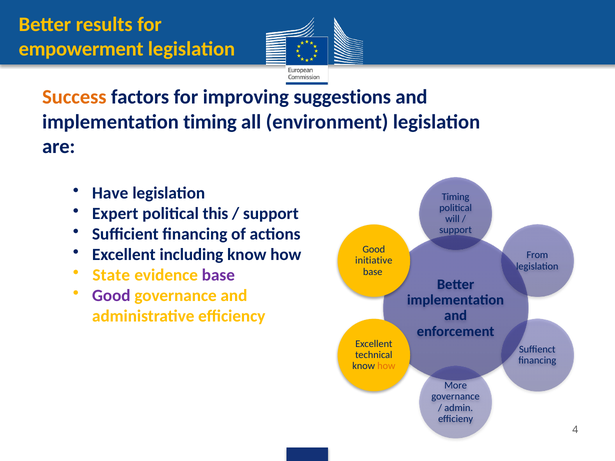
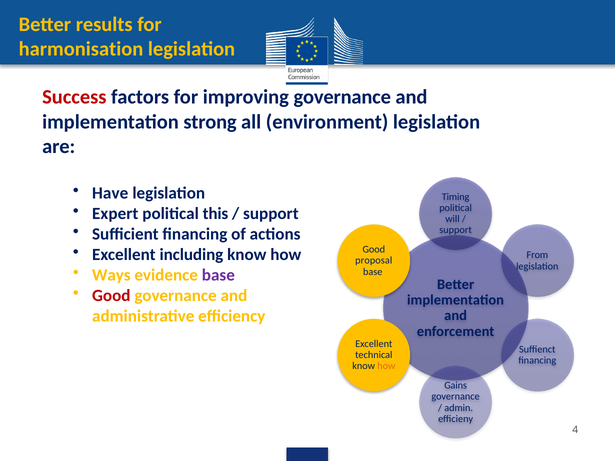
empowerment: empowerment -> harmonisation (81, 49)
Success colour: orange -> red (74, 97)
improving suggestions: suggestions -> governance (342, 97)
implementation timing: timing -> strong (210, 122)
initiative: initiative -> proposal (374, 261)
State: State -> Ways (111, 275)
Good colour: purple -> red (111, 296)
More: More -> Gains (456, 386)
